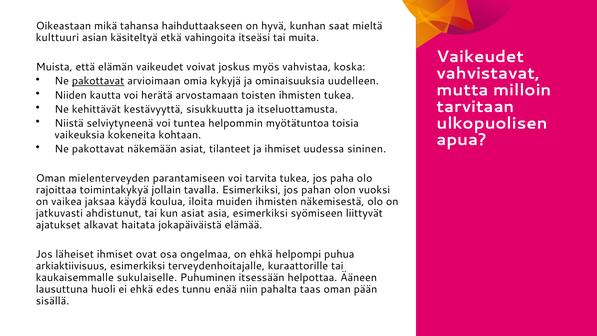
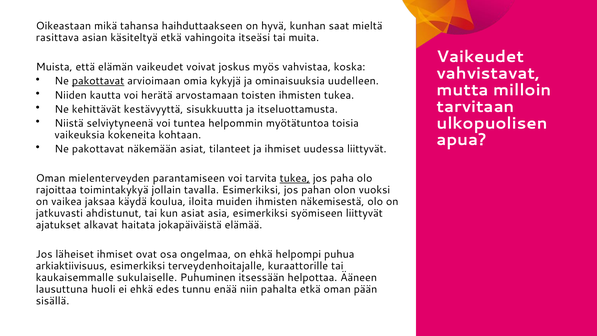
kulttuuri: kulttuuri -> rasittava (57, 38)
uudessa sininen: sininen -> liittyvät (367, 149)
tukea underline: none -> present (295, 178)
pahalta taas: taas -> etkä (310, 289)
